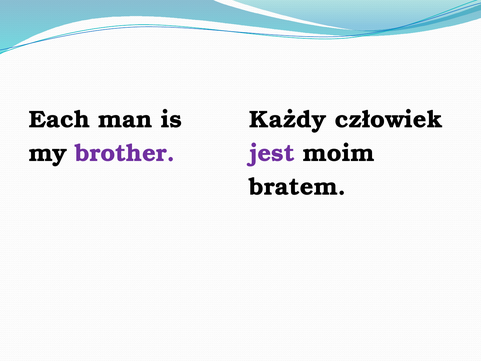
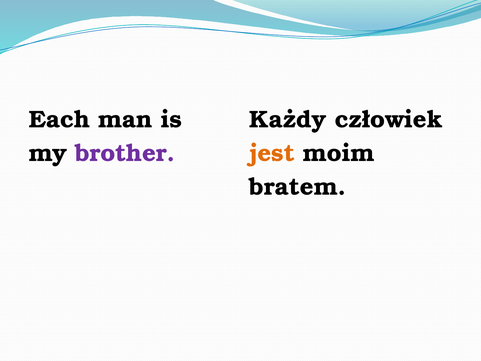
jest colour: purple -> orange (272, 153)
